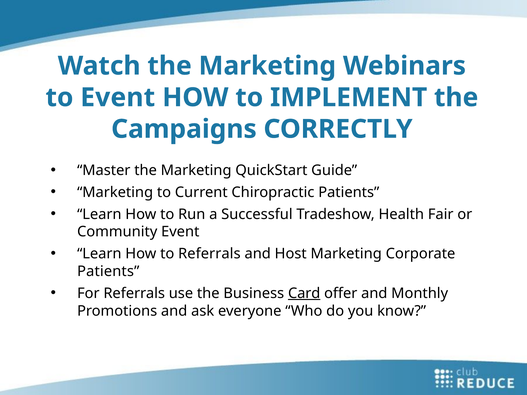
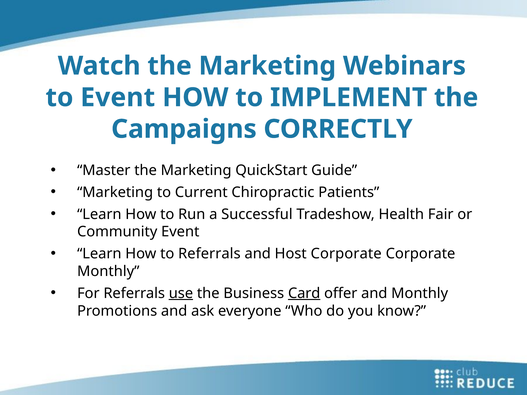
Host Marketing: Marketing -> Corporate (346, 254)
Patients: Patients -> Monthly (108, 272)
use underline: none -> present (181, 293)
